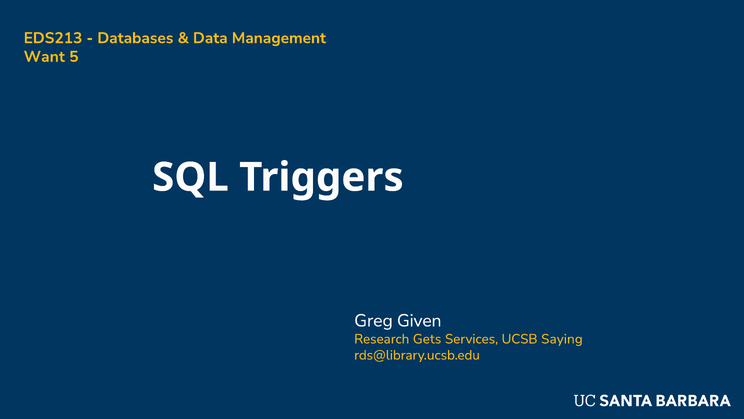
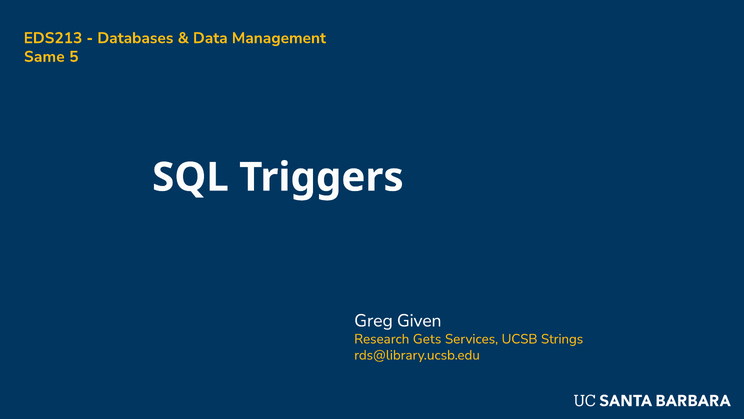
Want: Want -> Same (44, 57)
Saying: Saying -> Strings (562, 339)
